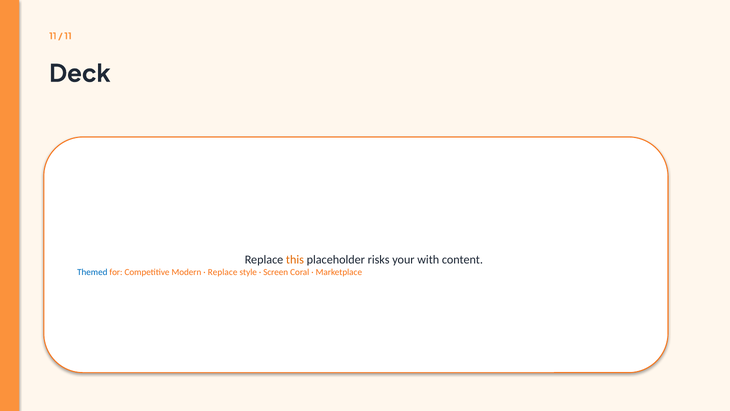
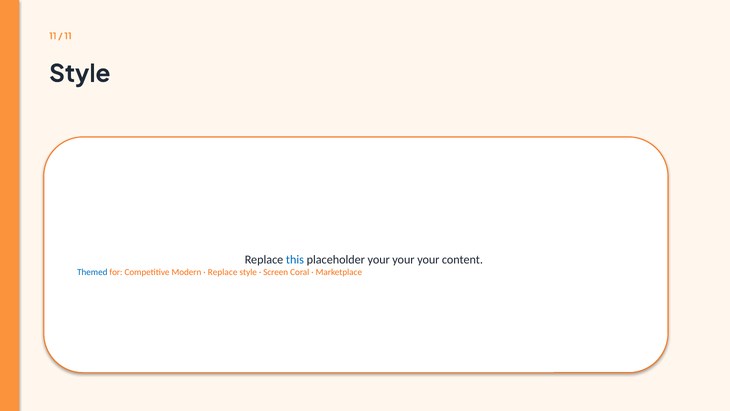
Deck: Deck -> Style (80, 74)
this colour: orange -> blue (295, 260)
placeholder risks: risks -> your (379, 260)
with: with -> your (428, 260)
